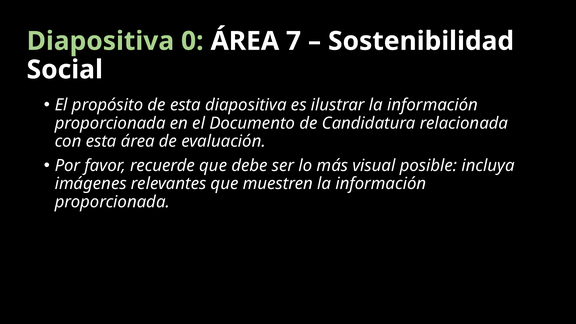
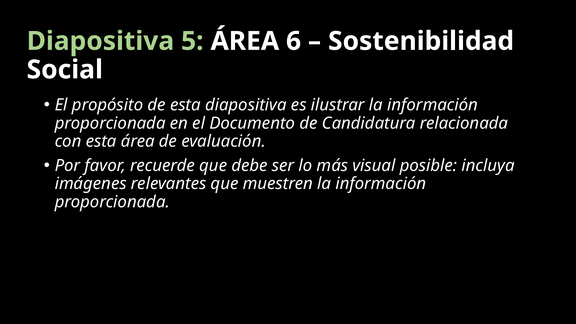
0: 0 -> 5 (192, 41)
7: 7 -> 6 (294, 41)
